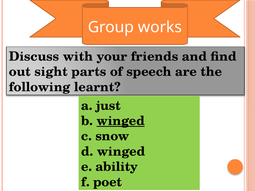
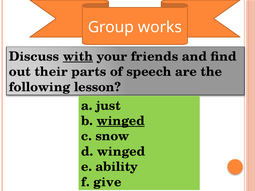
with underline: none -> present (78, 57)
sight: sight -> their (51, 72)
learnt: learnt -> lesson (97, 87)
poet: poet -> give (107, 182)
